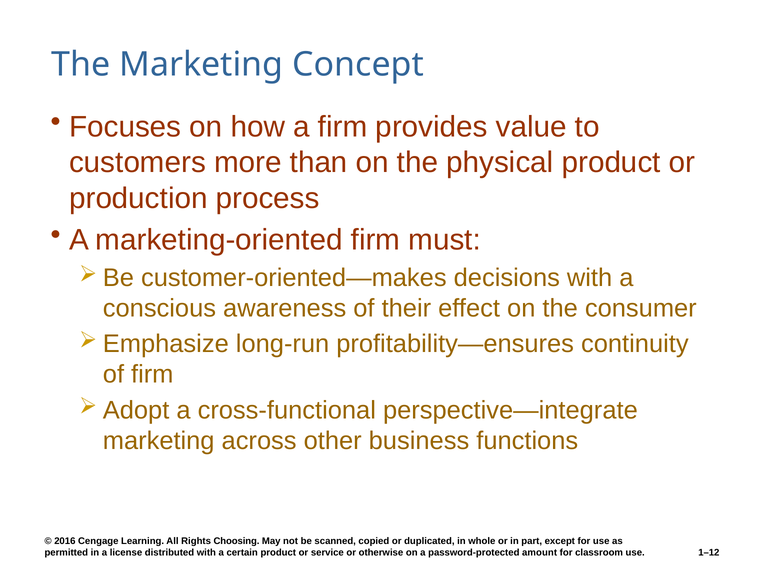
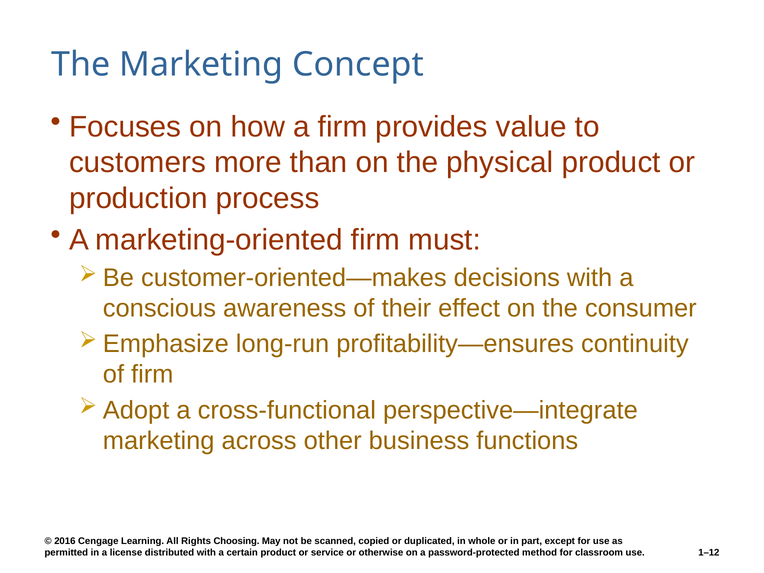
amount: amount -> method (540, 553)
